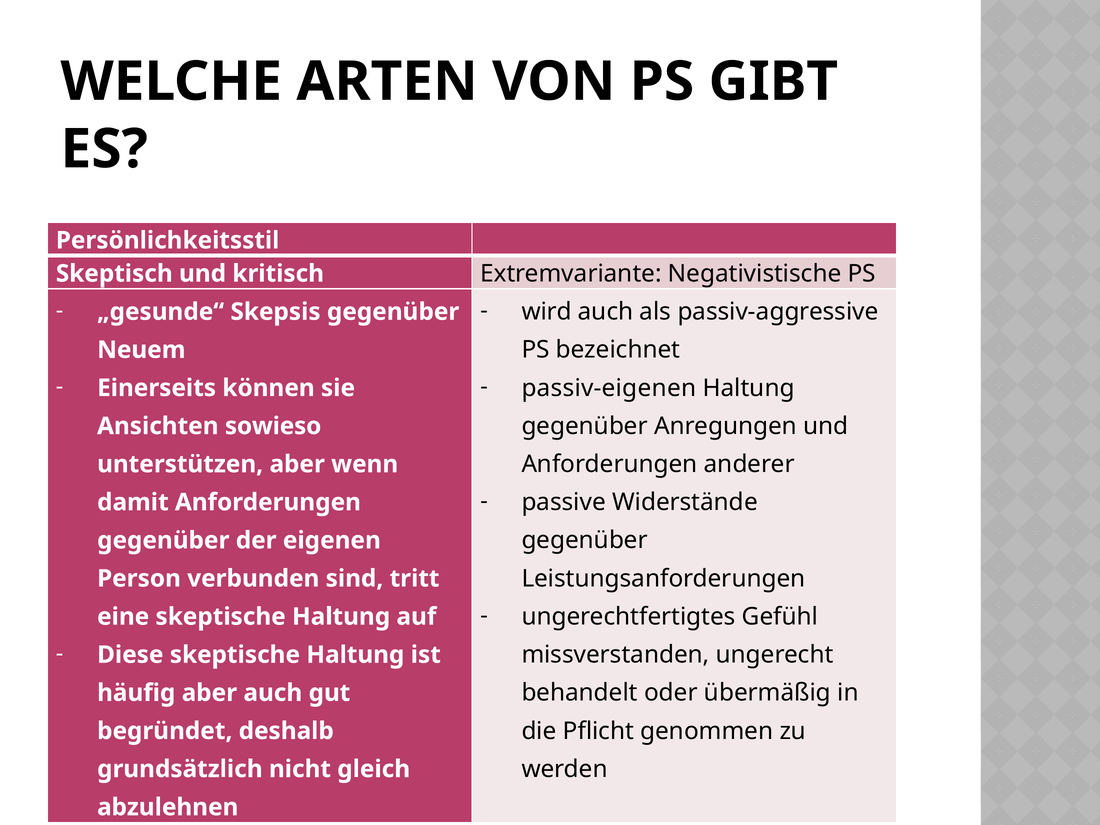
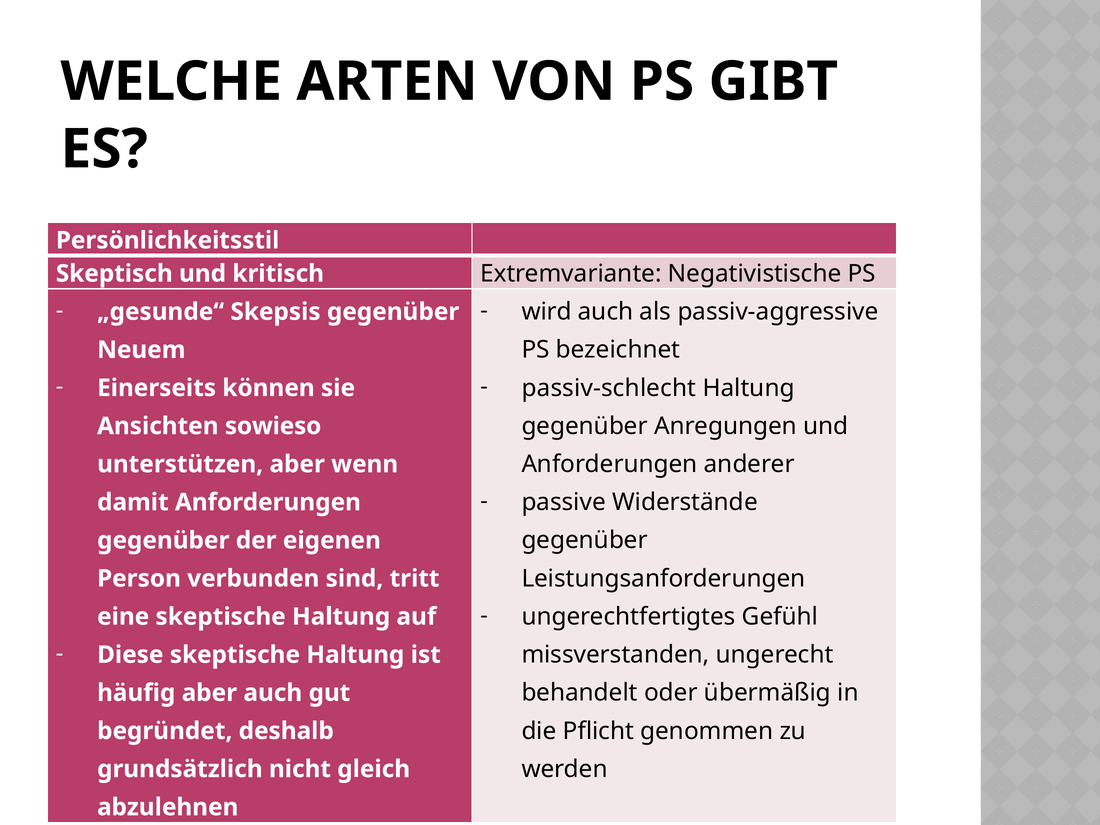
passiv-eigenen: passiv-eigenen -> passiv-schlecht (609, 388)
